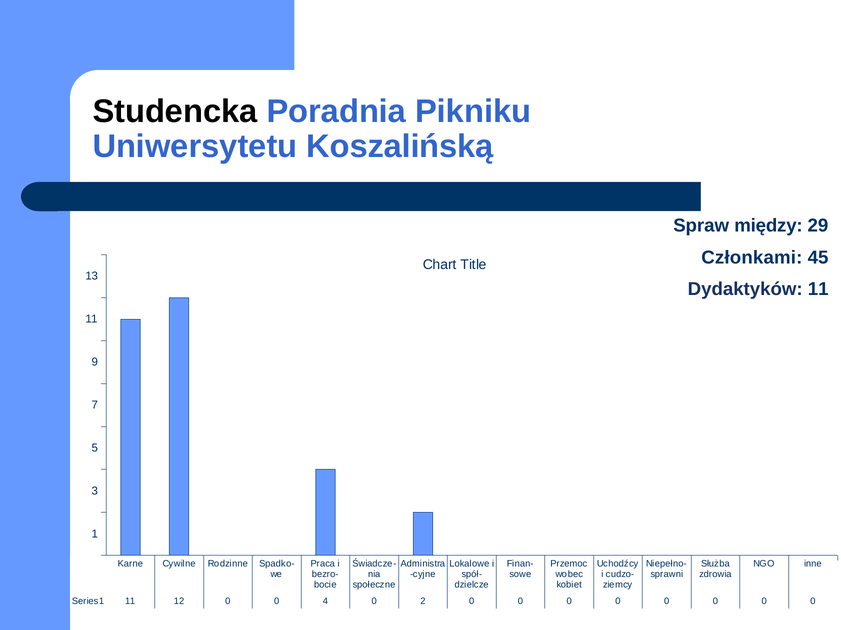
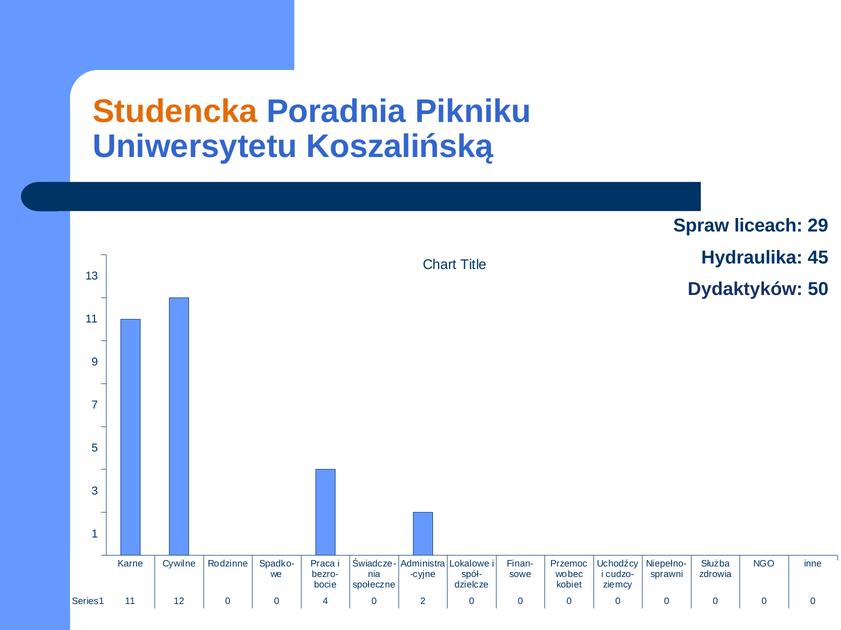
Studencka colour: black -> orange (175, 111)
między: między -> liceach (768, 226)
Członkami: Członkami -> Hydraulika (752, 258)
Dydaktyków 11: 11 -> 50 (818, 290)
